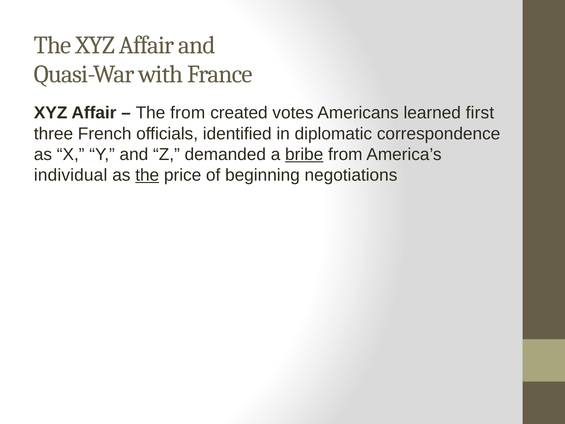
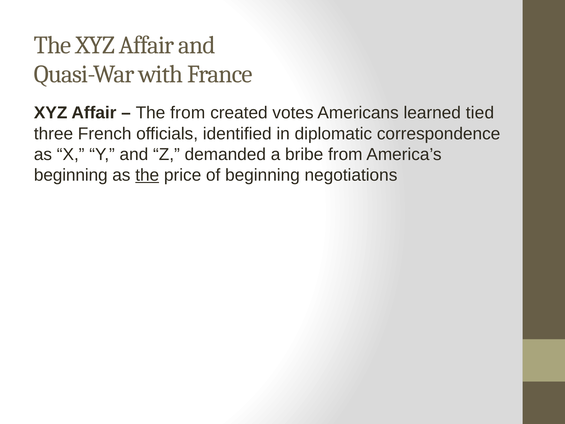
first: first -> tied (480, 113)
bribe underline: present -> none (304, 154)
individual: individual -> beginning (71, 175)
